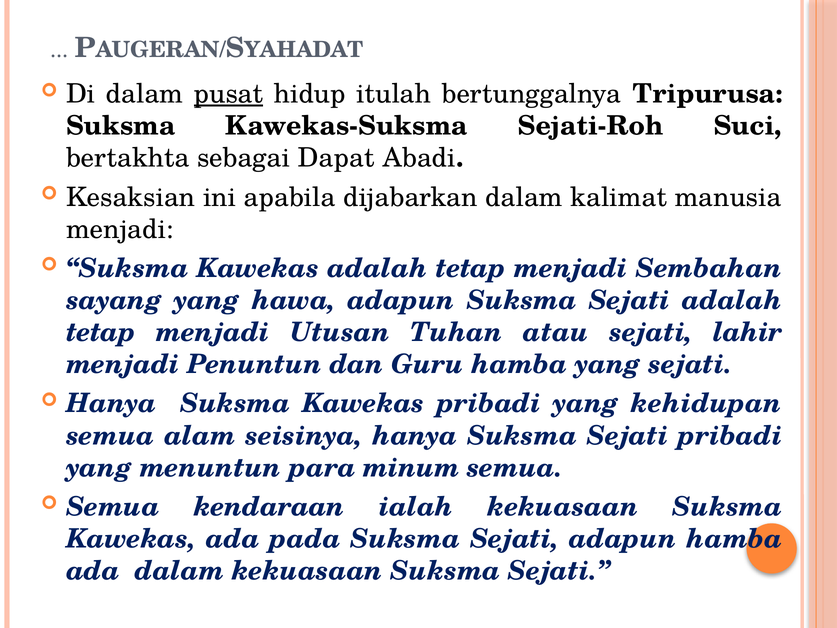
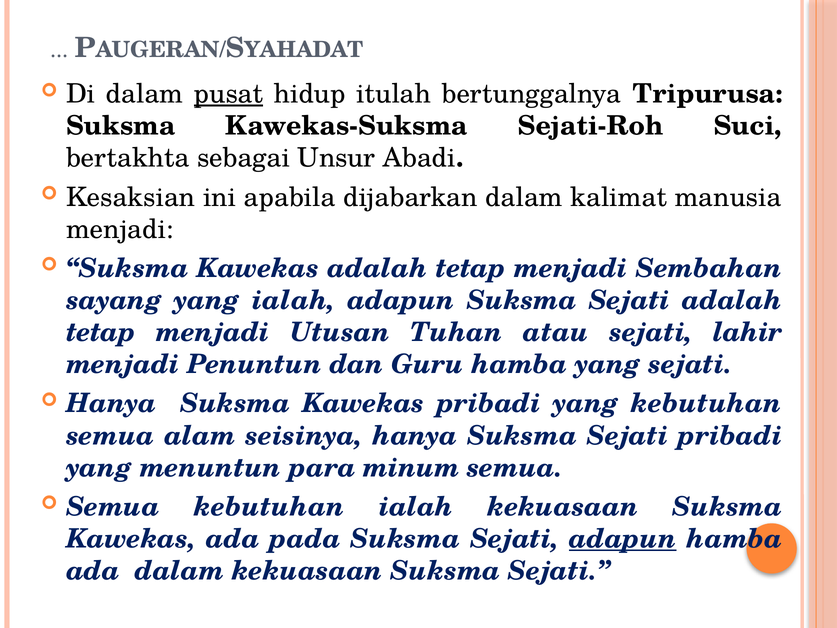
Dapat: Dapat -> Unsur (336, 158)
yang hawa: hawa -> ialah (294, 300)
yang kehidupan: kehidupan -> kebutuhan (706, 403)
Semua kendaraan: kendaraan -> kebutuhan (269, 507)
adapun underline: none -> present (623, 539)
